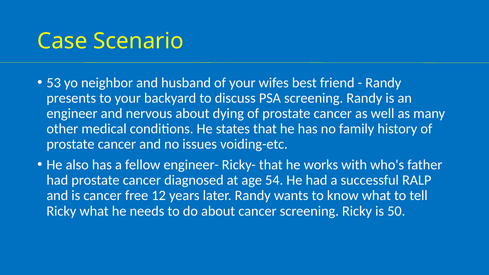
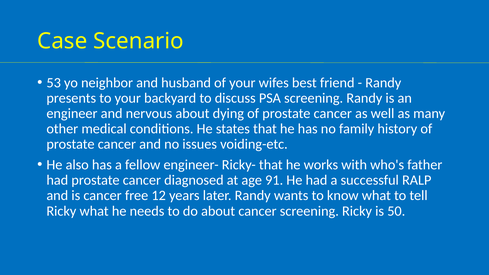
54: 54 -> 91 (274, 180)
